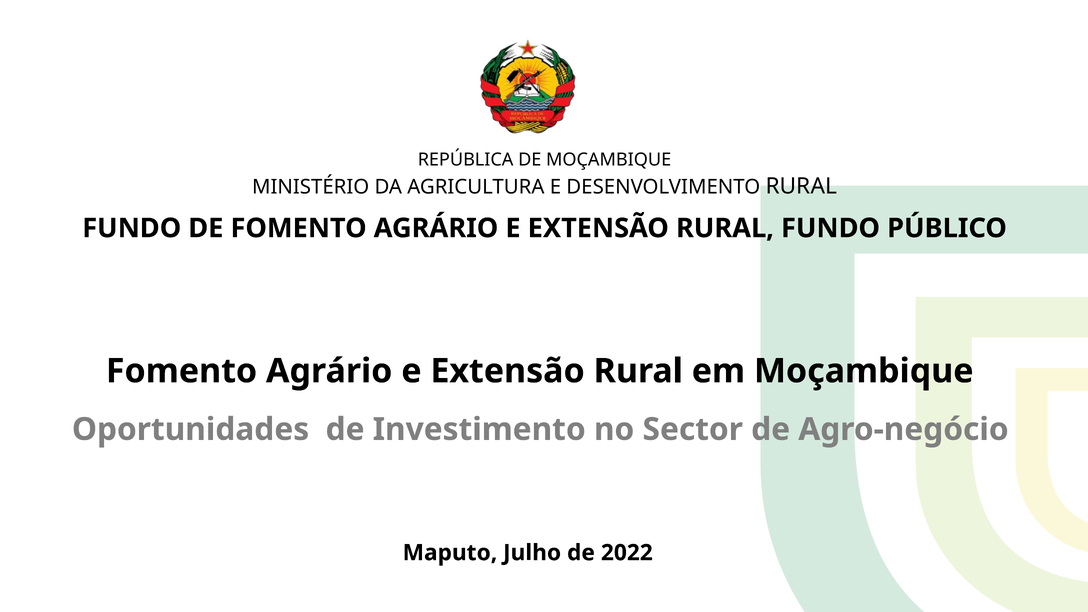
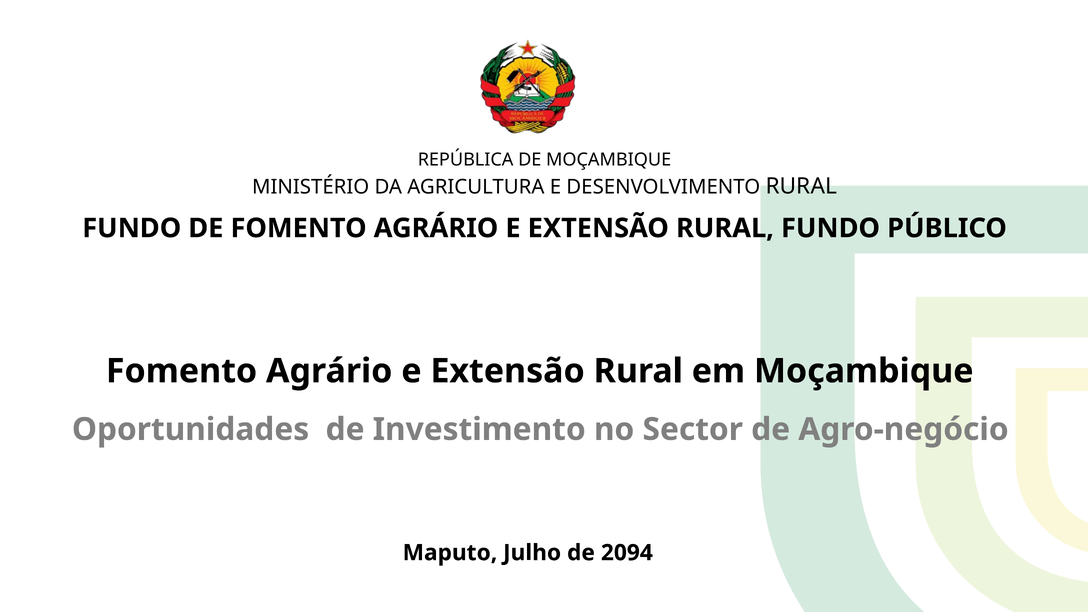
2022: 2022 -> 2094 (627, 553)
